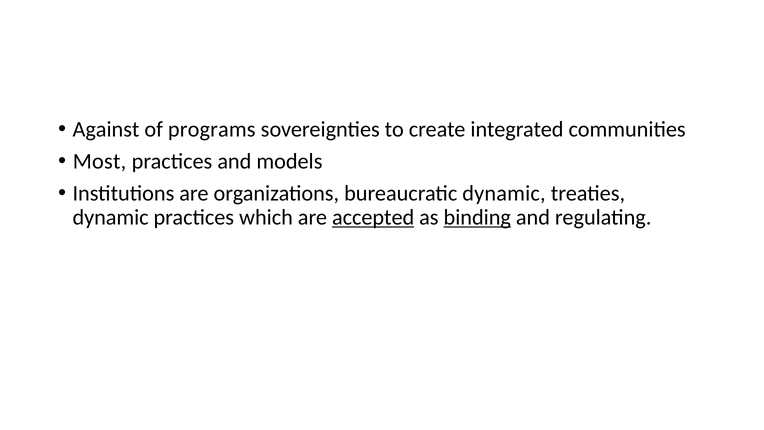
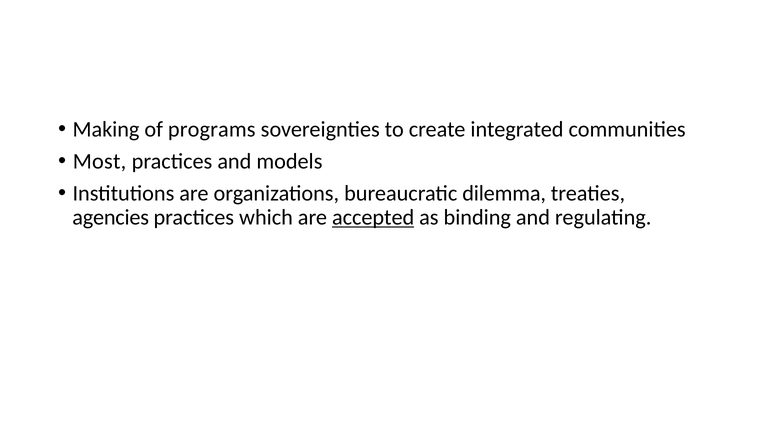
Against: Against -> Making (106, 129)
bureaucratic dynamic: dynamic -> dilemma (504, 193)
dynamic: dynamic -> agencies (111, 217)
binding underline: present -> none (477, 217)
